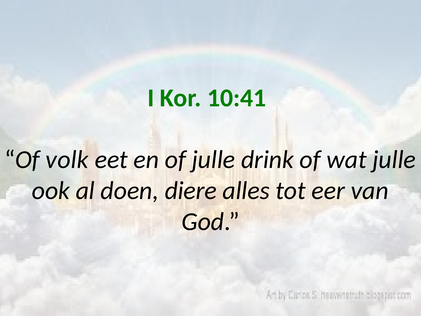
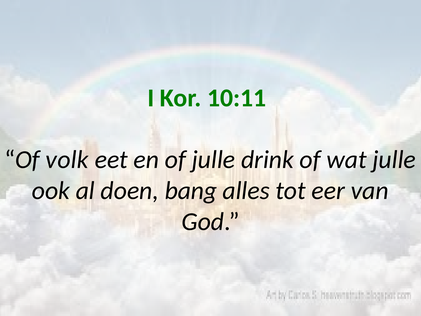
10:41: 10:41 -> 10:11 (237, 98)
diere: diere -> bang (191, 191)
